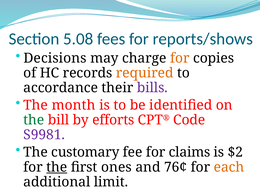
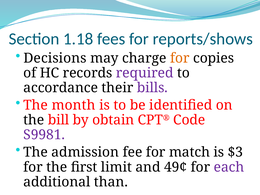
5.08: 5.08 -> 1.18 (78, 39)
required colour: orange -> purple (145, 73)
the colour: green -> black (34, 120)
efforts: efforts -> obtain (113, 120)
customary: customary -> admission (85, 152)
claims: claims -> match (189, 152)
$2: $2 -> $3 (235, 152)
the underline: present -> none (57, 167)
ones: ones -> limit (116, 167)
76¢: 76¢ -> 49¢ (176, 167)
each colour: orange -> purple (229, 167)
limit: limit -> than (111, 182)
